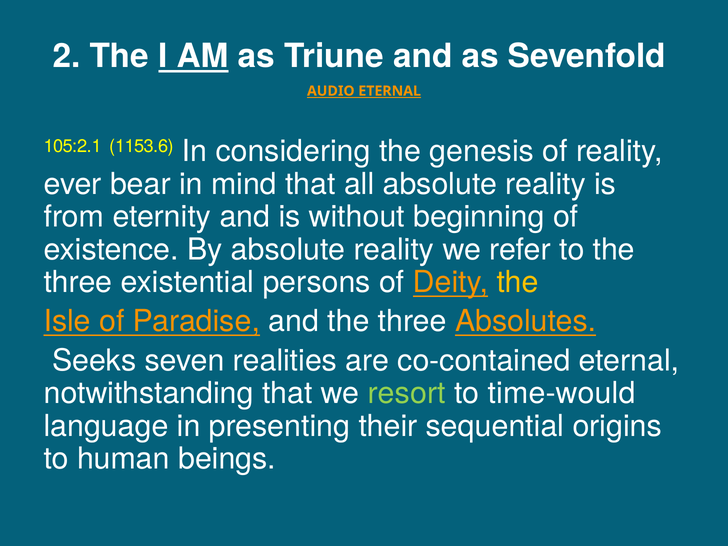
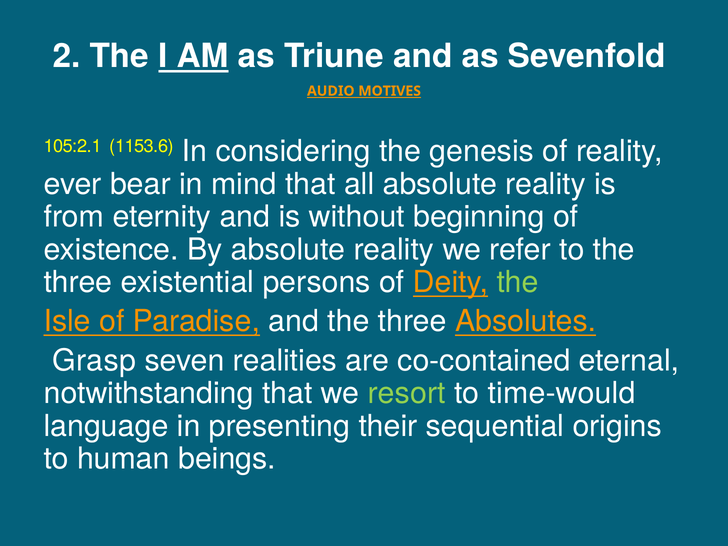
AUDIO ETERNAL: ETERNAL -> MOTIVES (390, 91)
the colour: yellow -> light green (518, 282)
Seeks: Seeks -> Grasp (94, 361)
